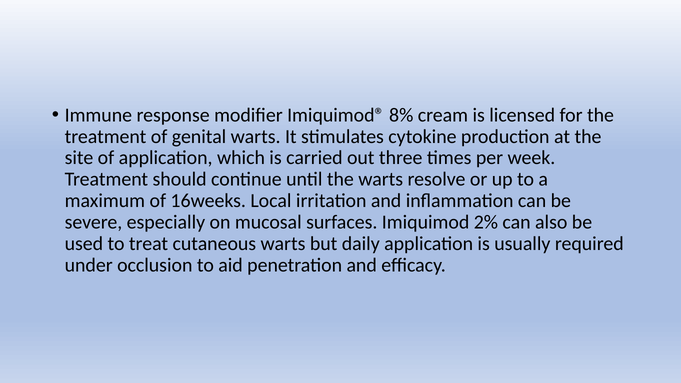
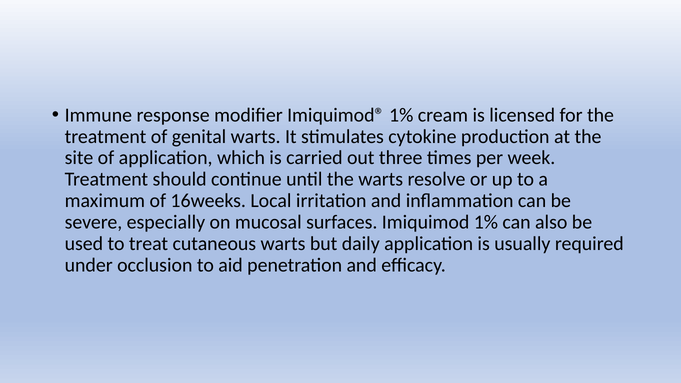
Imiquimod® 8%: 8% -> 1% (401, 115)
Imiquimod 2%: 2% -> 1% (486, 222)
